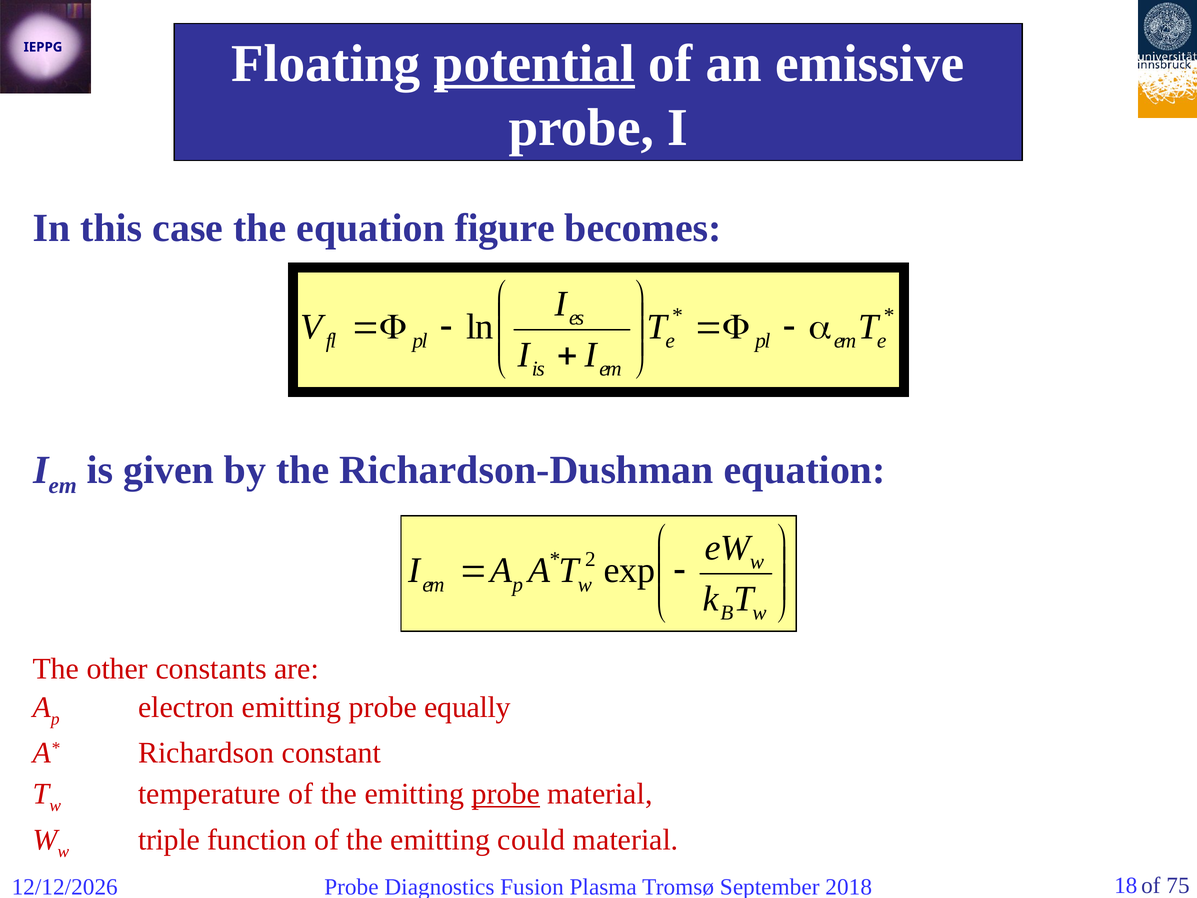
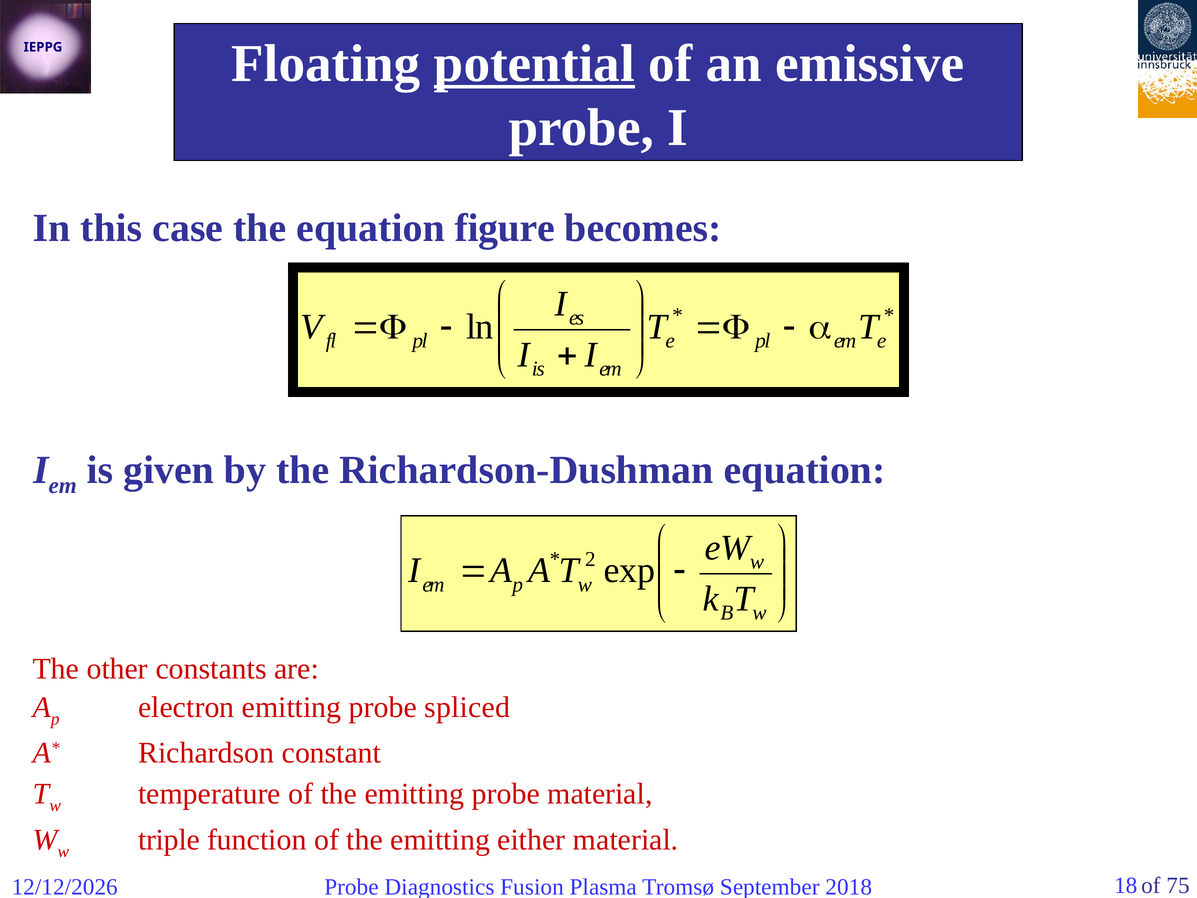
equally: equally -> spliced (467, 707)
probe underline: present -> none (506, 794)
could: could -> either (531, 839)
